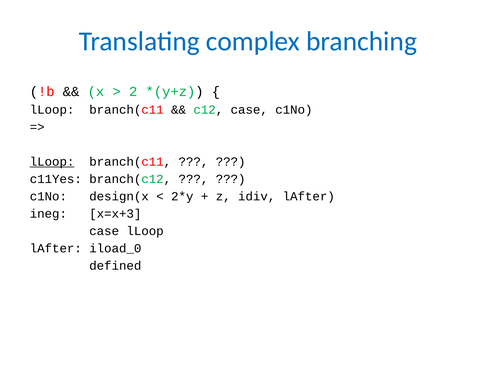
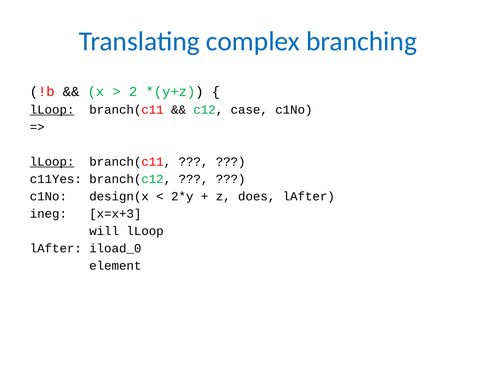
lLoop underline: none -> present (52, 110)
idiv: idiv -> does (257, 196)
case: case -> will (104, 231)
defined: defined -> element (115, 266)
